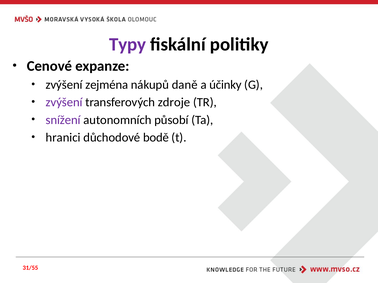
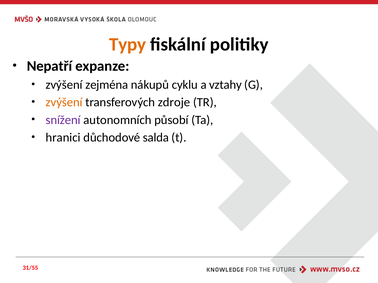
Typy colour: purple -> orange (128, 44)
Cenové: Cenové -> Nepatří (49, 66)
daně: daně -> cyklu (185, 85)
účinky: účinky -> vztahy (225, 85)
zvýšení colour: purple -> orange (64, 102)
bodě: bodě -> salda (156, 138)
